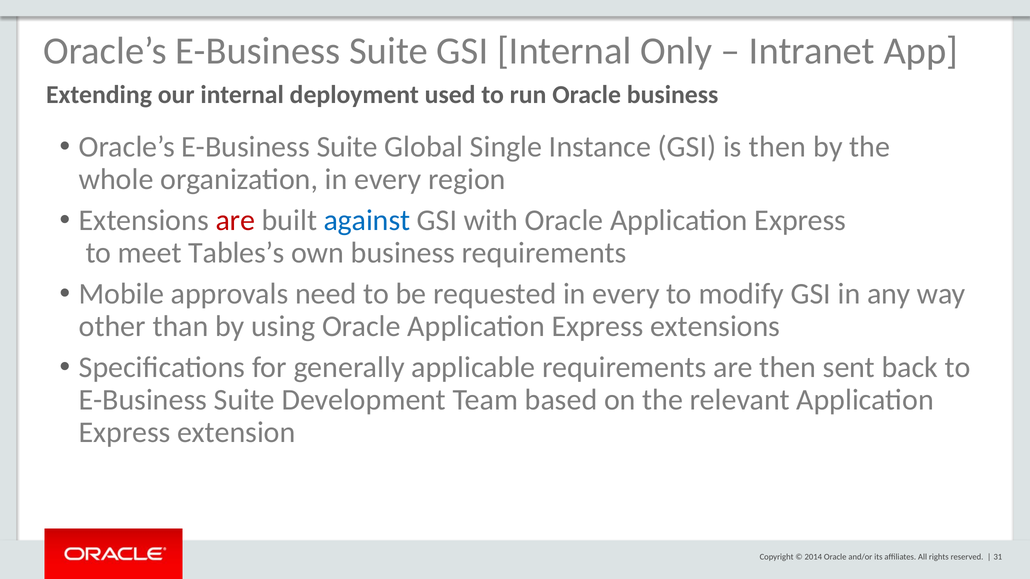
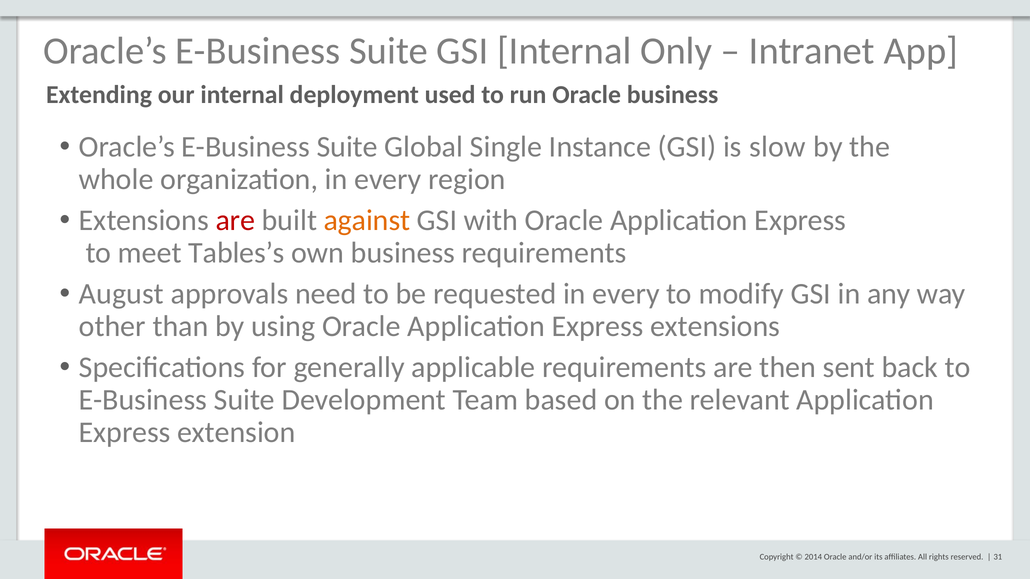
is then: then -> slow (777, 147)
against colour: blue -> orange (367, 221)
Mobile: Mobile -> August (121, 294)
